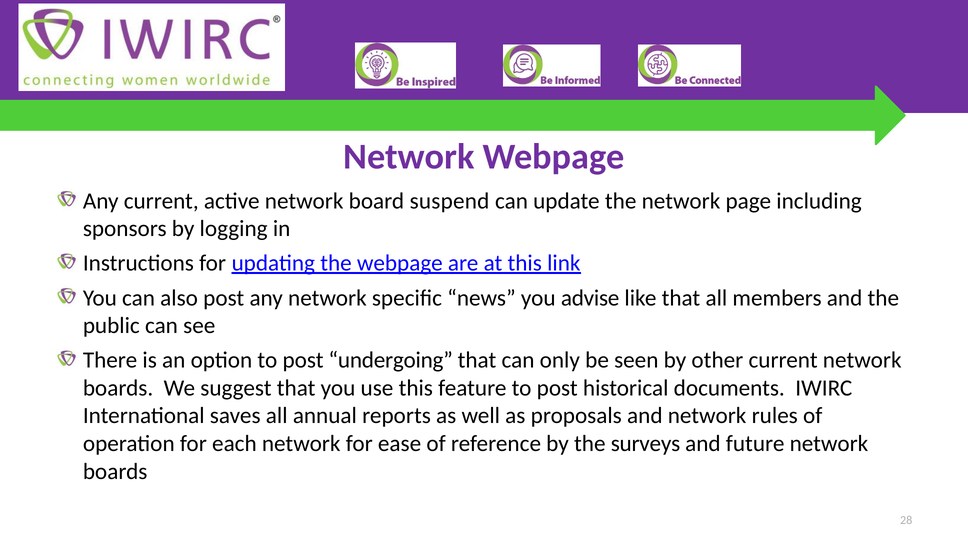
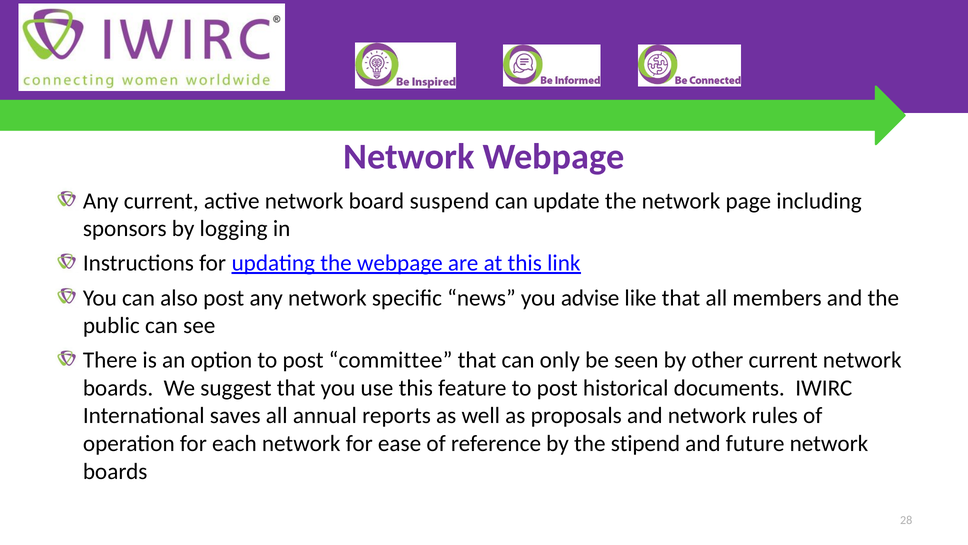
undergoing: undergoing -> committee (391, 360)
surveys: surveys -> stipend (645, 443)
